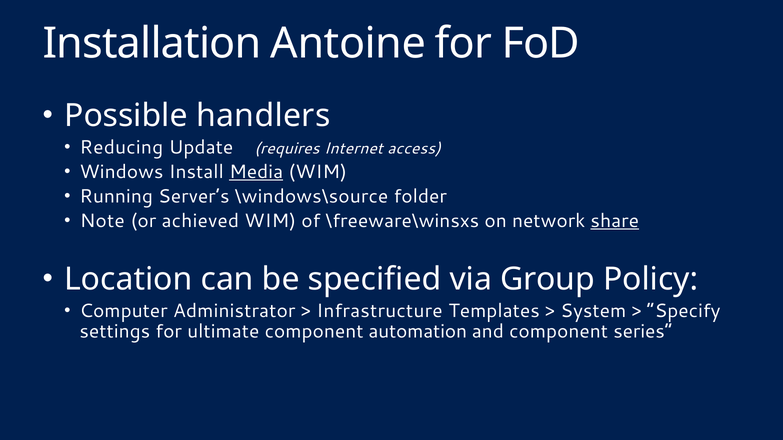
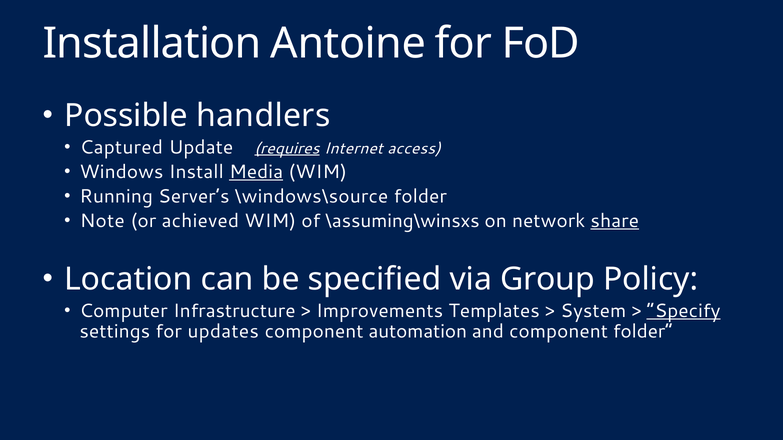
Reducing: Reducing -> Captured (121, 147)
requires underline: none -> present (287, 148)
\freeware\winsxs: \freeware\winsxs -> \assuming\winsxs (403, 221)
Administrator: Administrator -> Infrastructure (234, 311)
Infrastructure: Infrastructure -> Improvements (380, 311)
Specify underline: none -> present (684, 311)
ultimate: ultimate -> updates (223, 332)
component series: series -> folder (643, 332)
